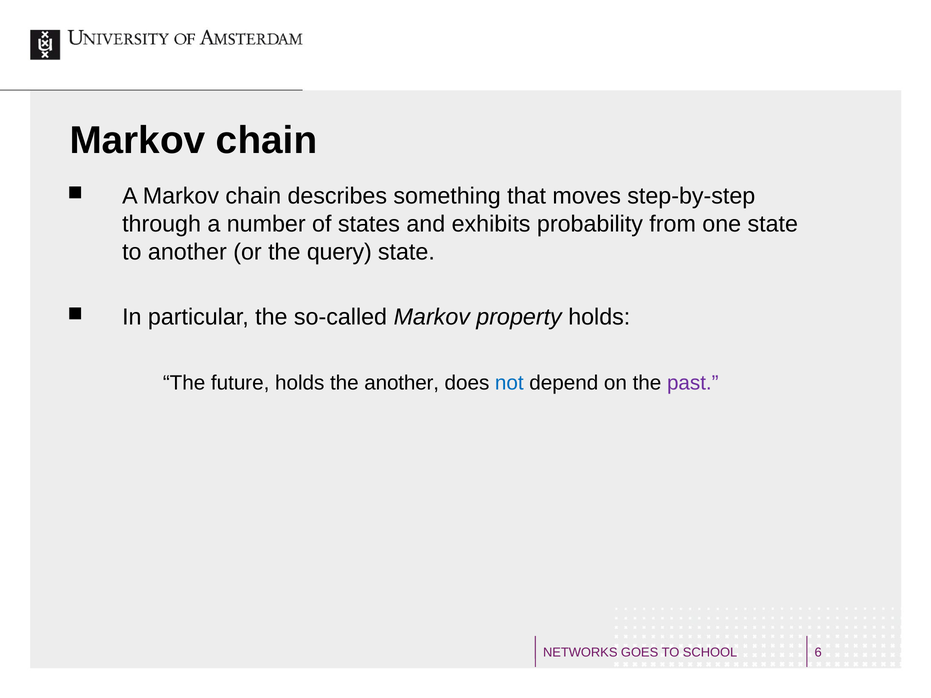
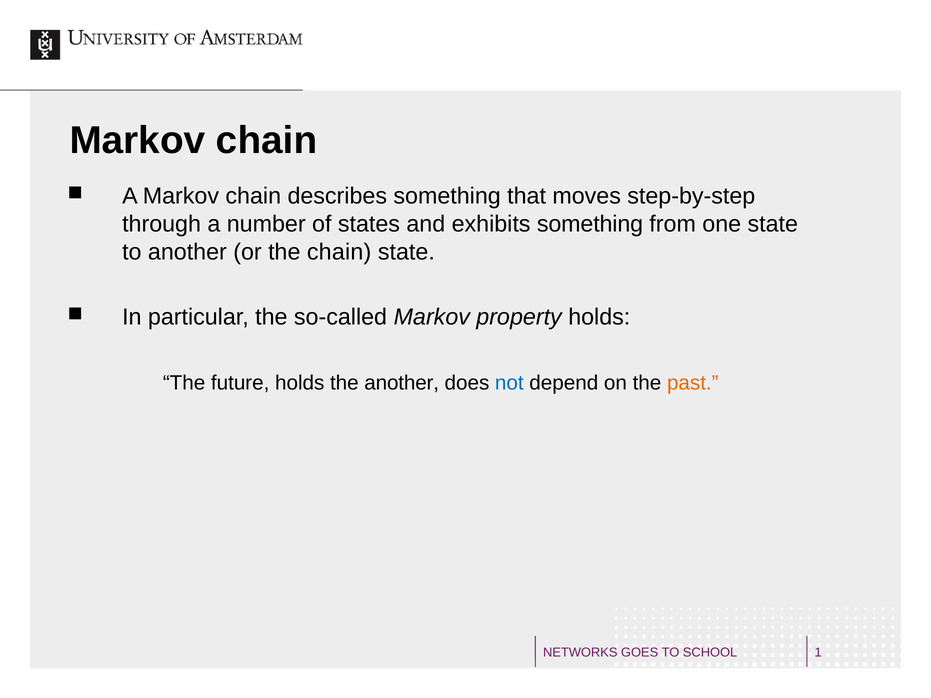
exhibits probability: probability -> something (590, 224)
the query: query -> chain (339, 252)
past colour: purple -> orange (693, 383)
6: 6 -> 1 (818, 653)
